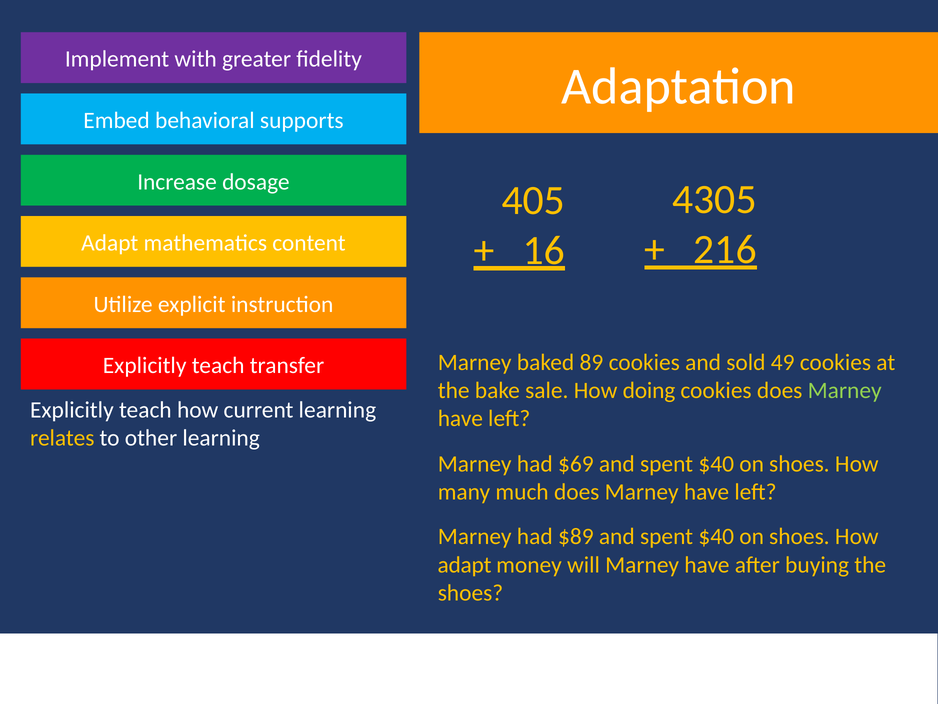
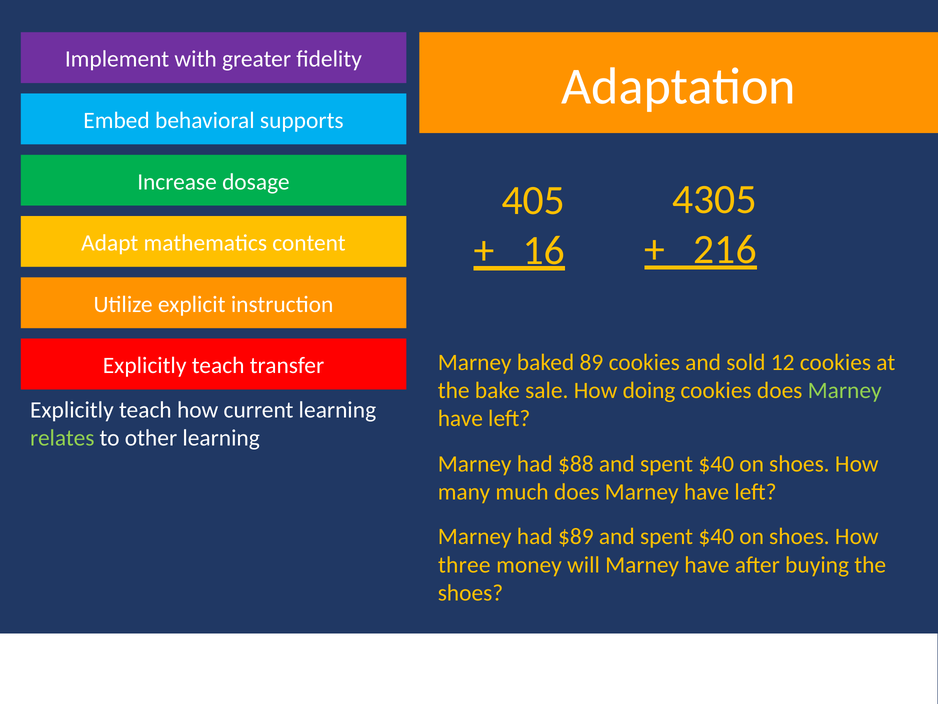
49: 49 -> 12 (783, 362)
relates colour: yellow -> light green (62, 438)
$69: $69 -> $88 (576, 463)
adapt: adapt -> three (464, 564)
